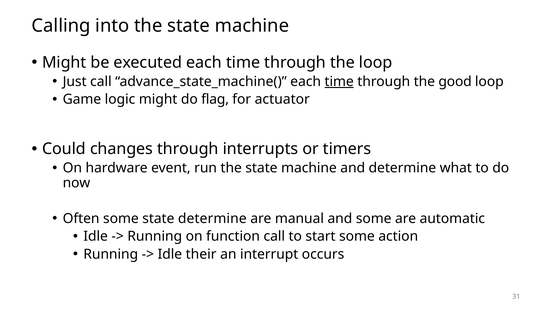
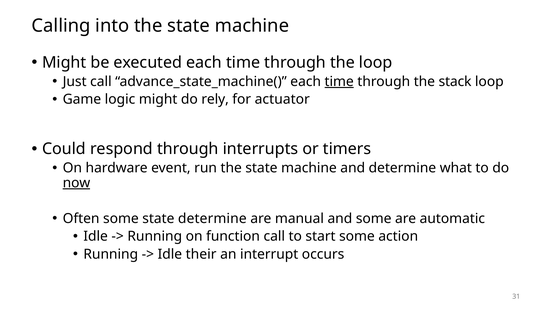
good: good -> stack (455, 81)
flag: flag -> rely (215, 99)
changes: changes -> respond (121, 149)
now underline: none -> present (76, 183)
